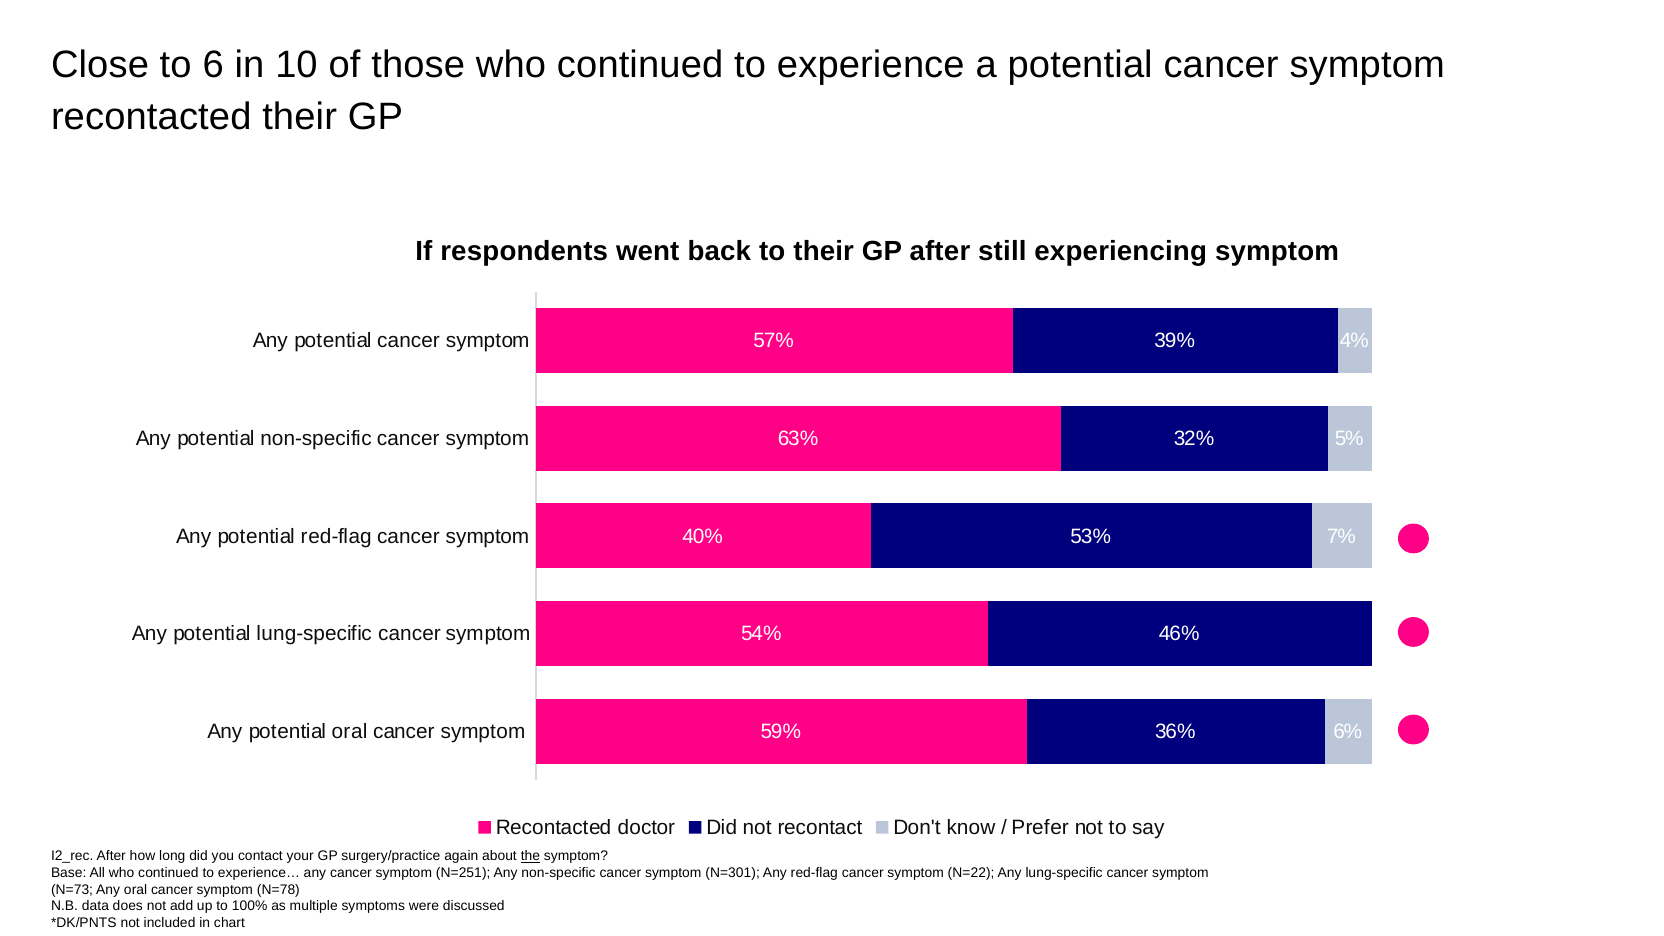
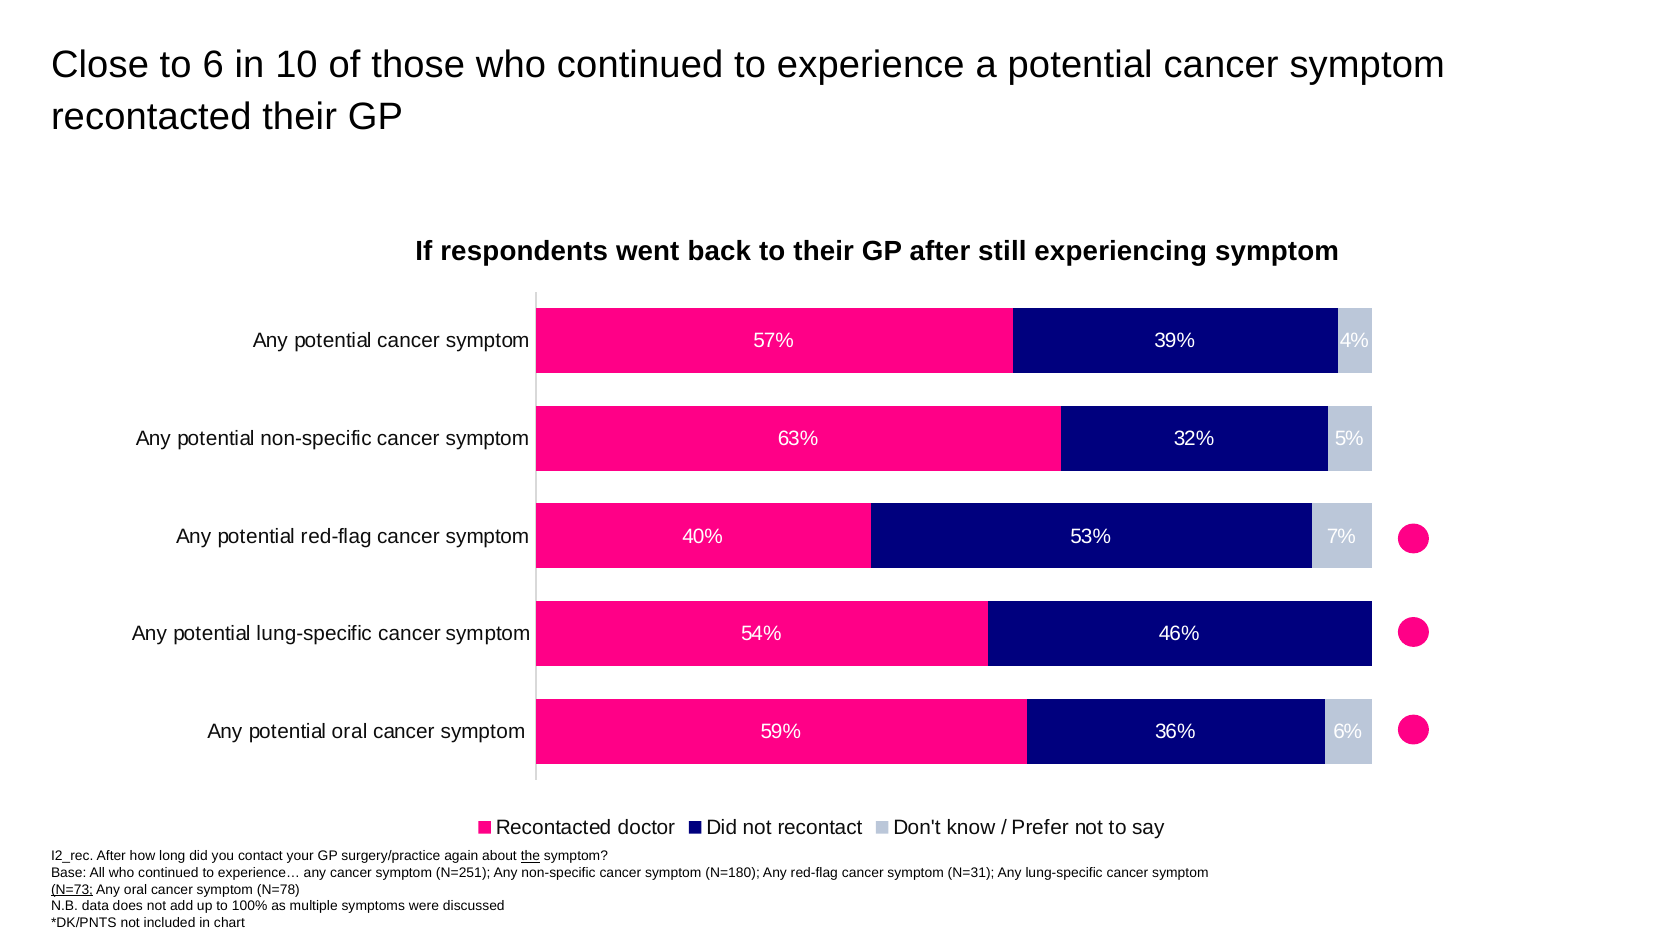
N=301: N=301 -> N=180 (733, 873)
N=22: N=22 -> N=31 (971, 873)
N=73 underline: none -> present (72, 890)
